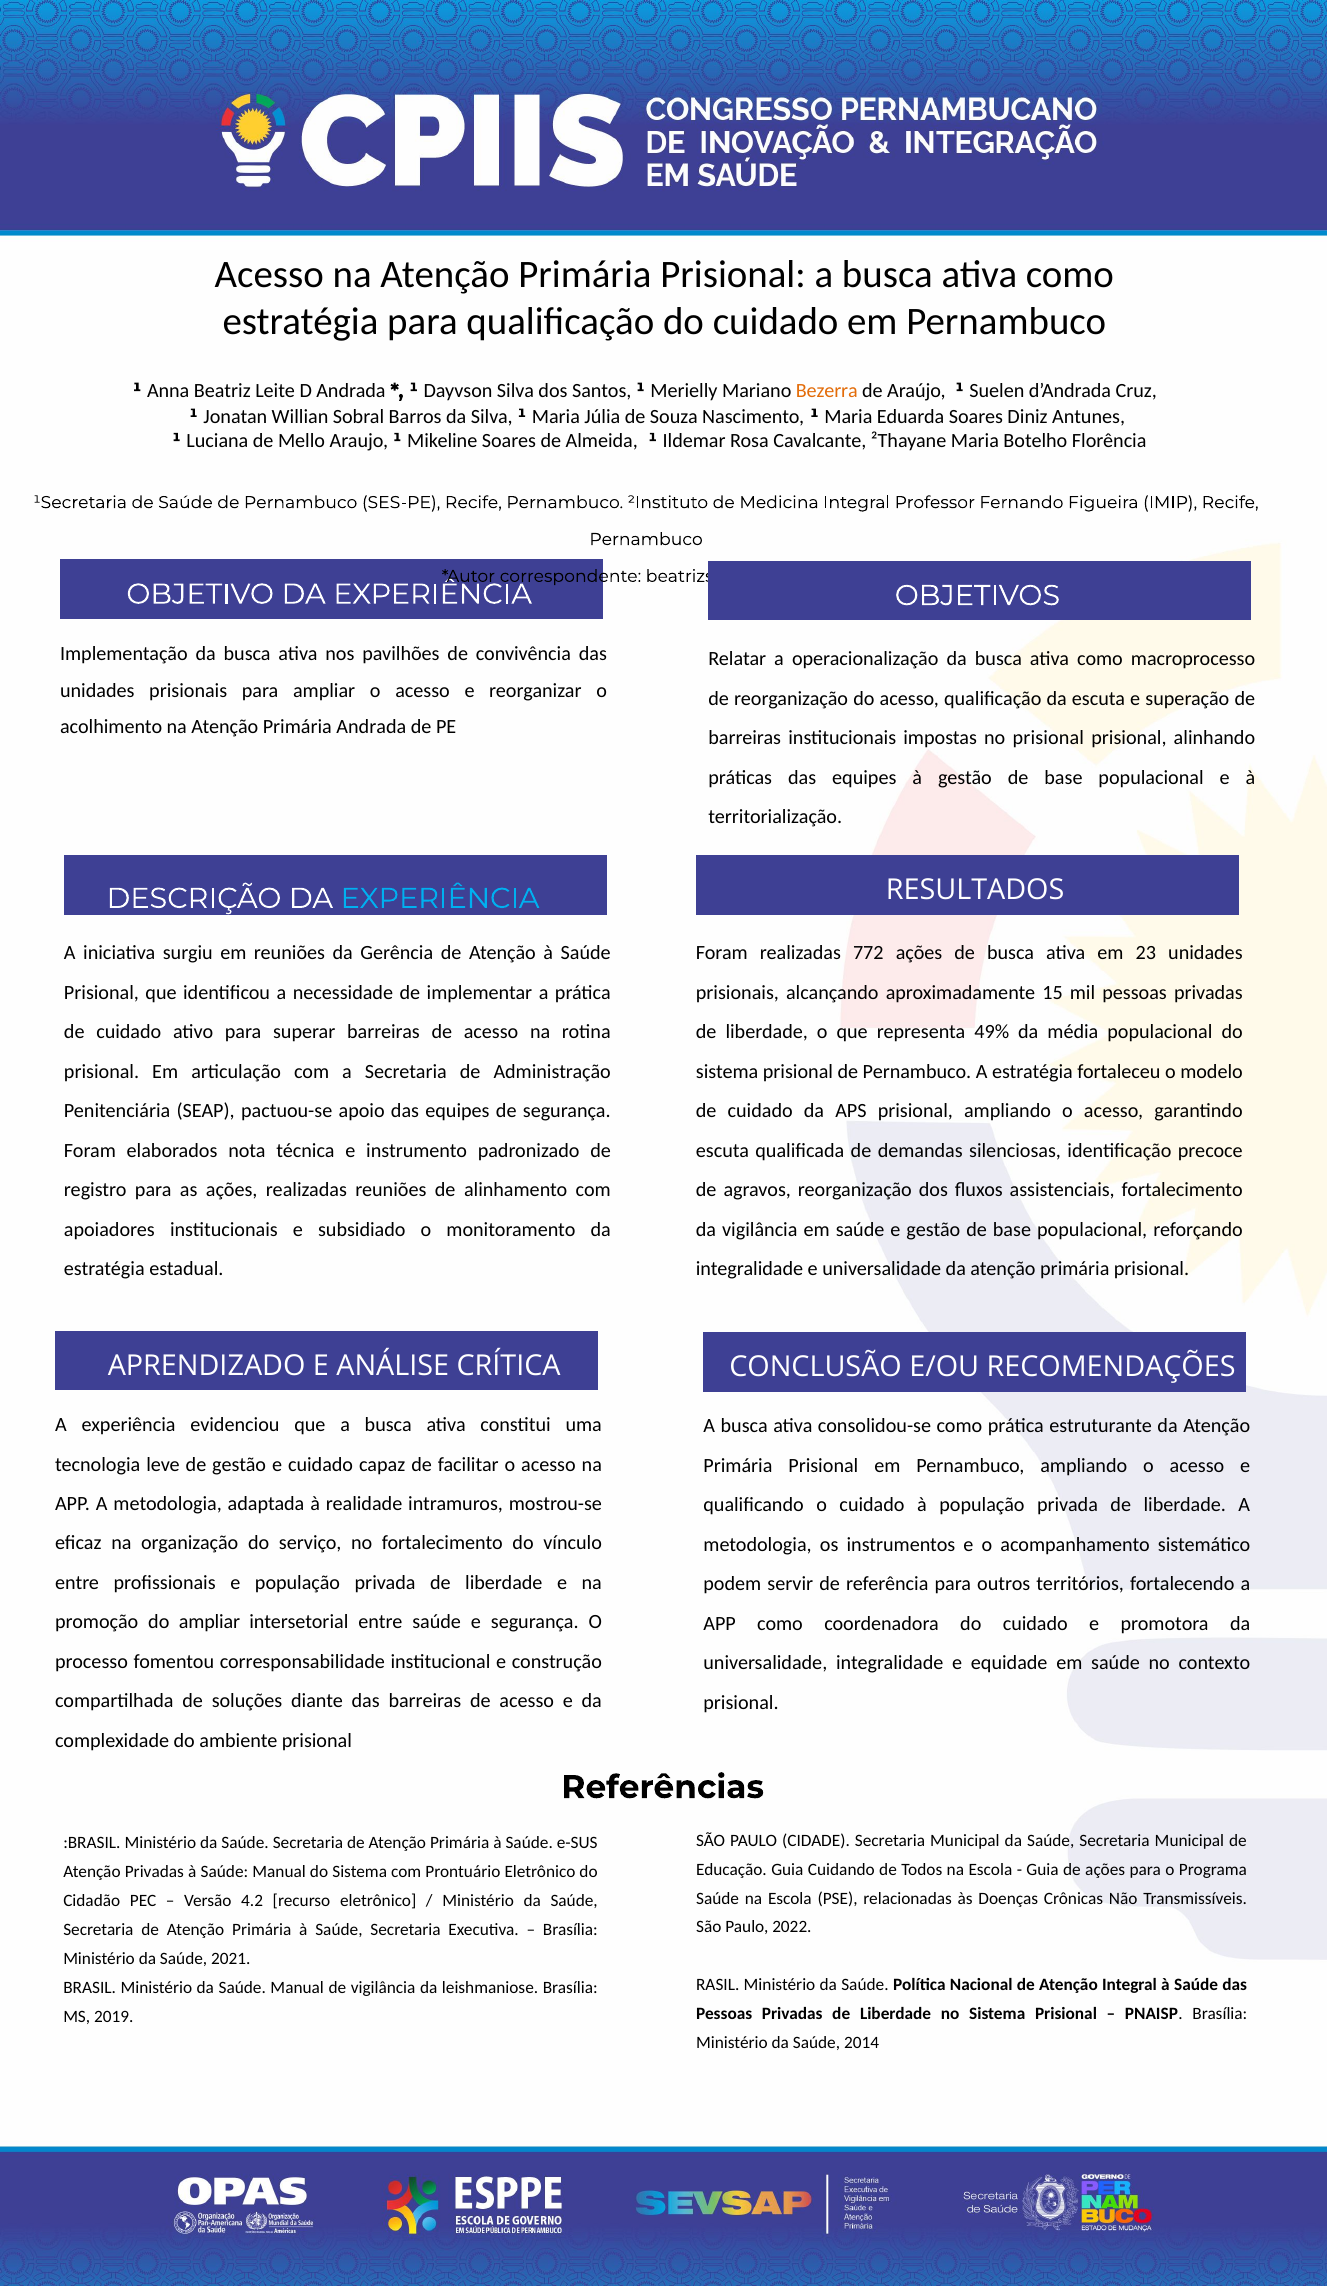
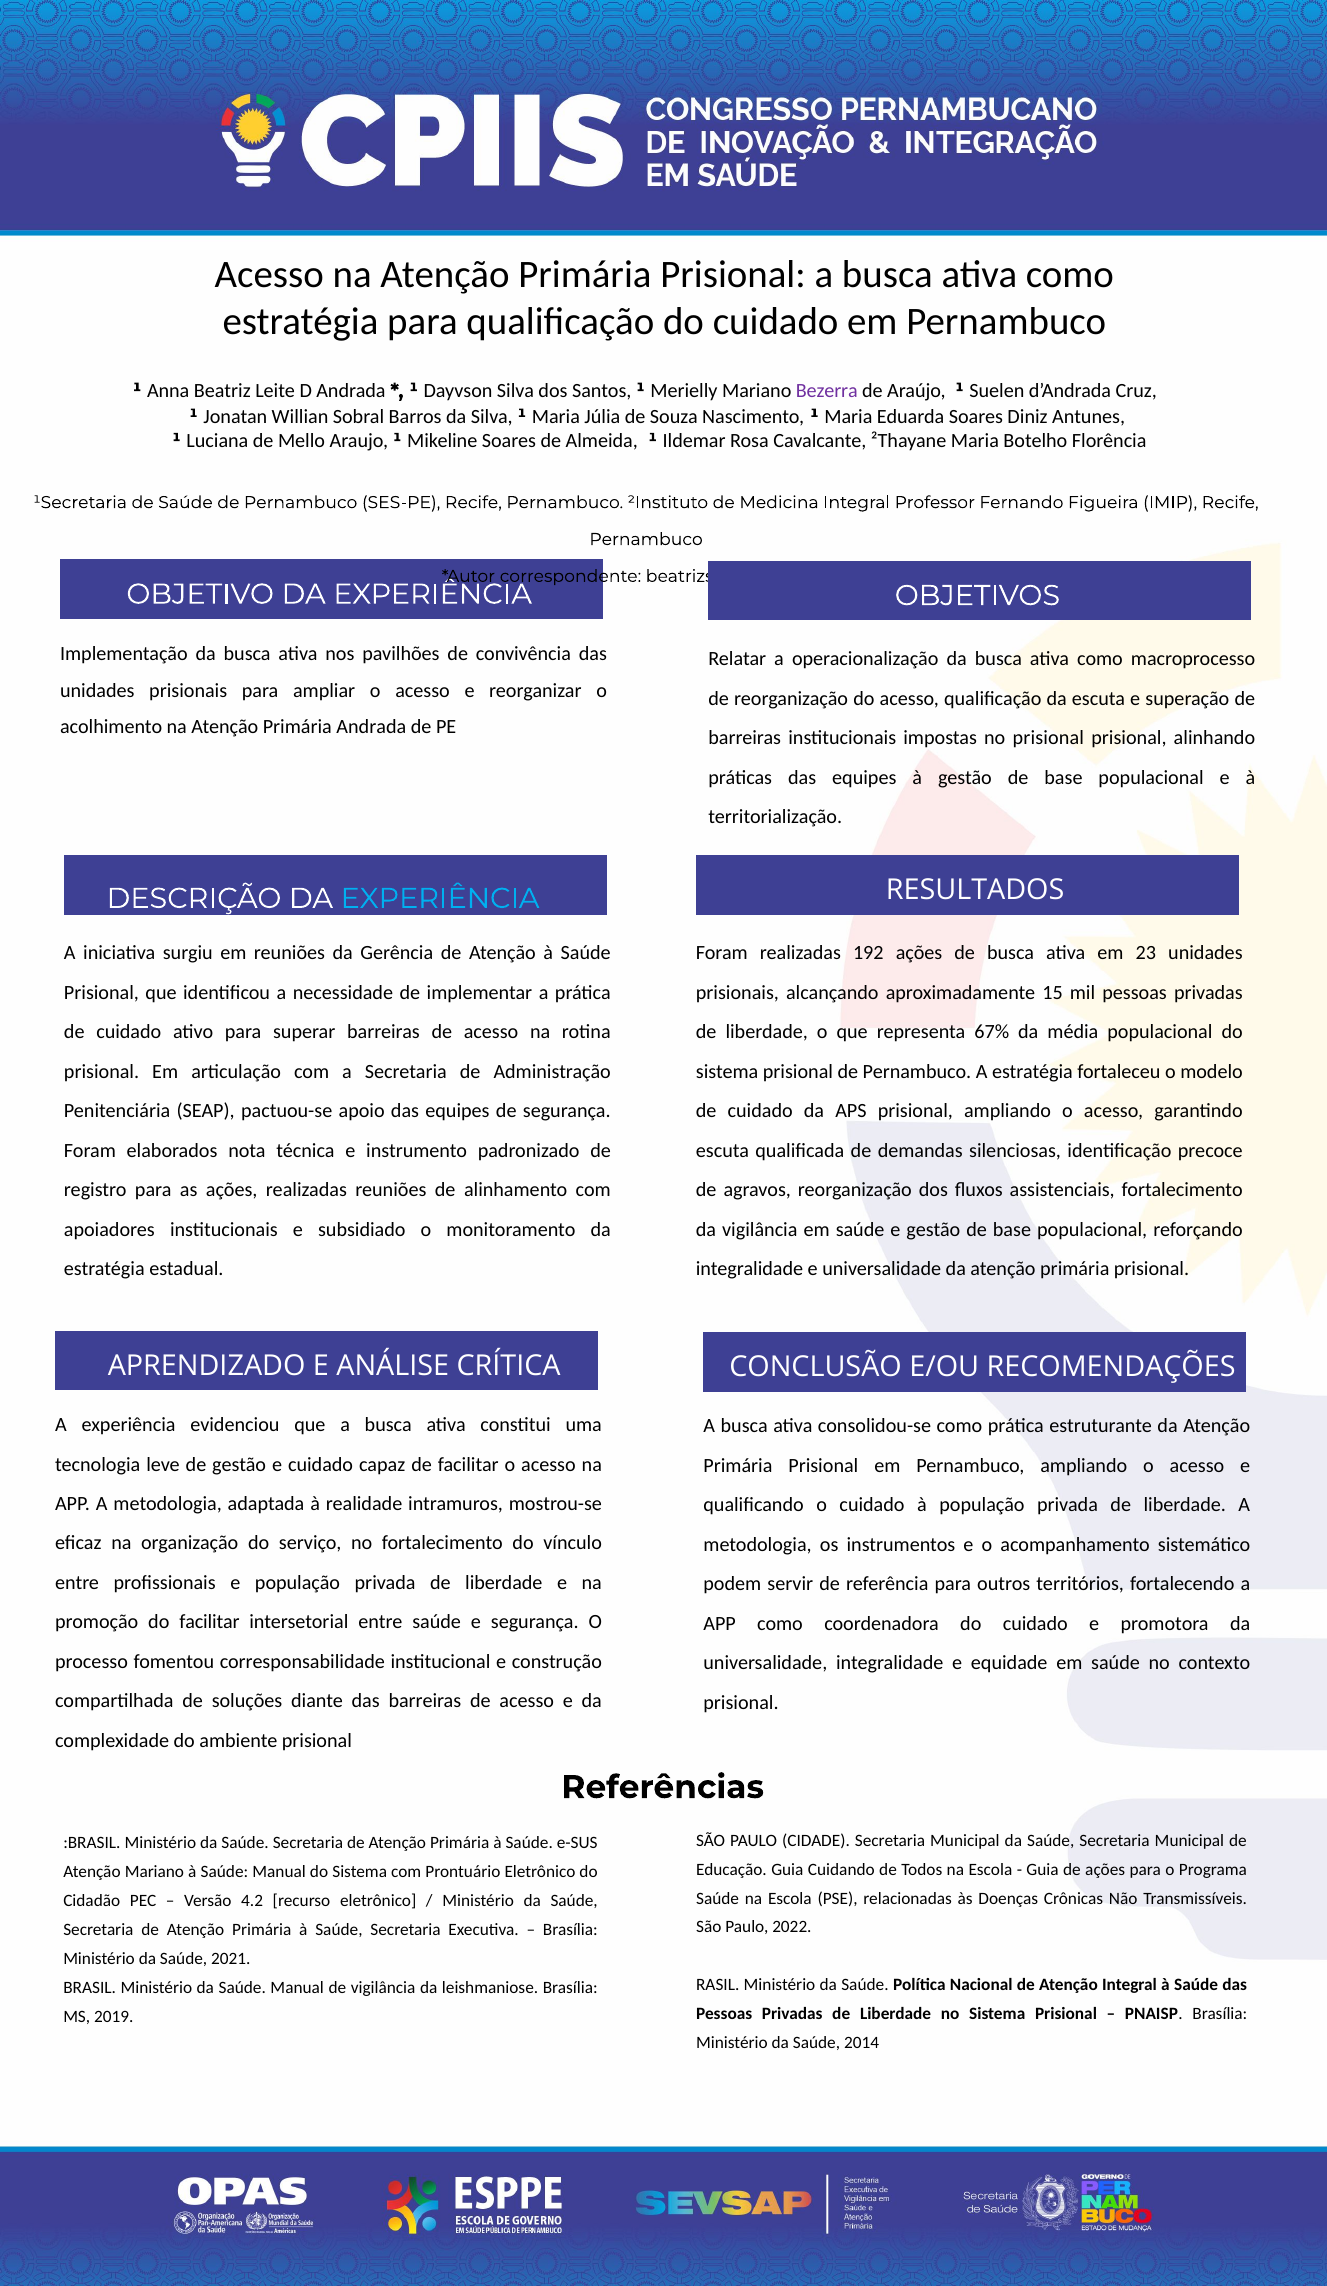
Bezerra colour: orange -> purple (827, 391)
772: 772 -> 192 (868, 953)
49%: 49% -> 67% (992, 1032)
do ampliar: ampliar -> facilitar (209, 1623)
Atenção Privadas: Privadas -> Mariano (154, 1872)
